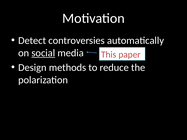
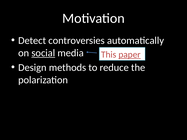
paper underline: none -> present (130, 55)
